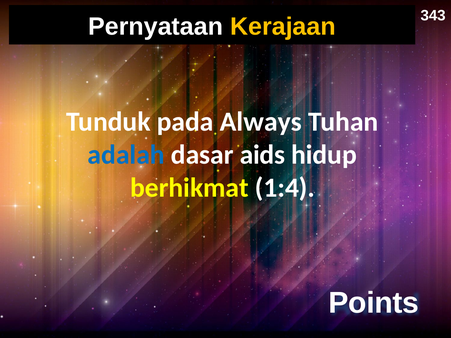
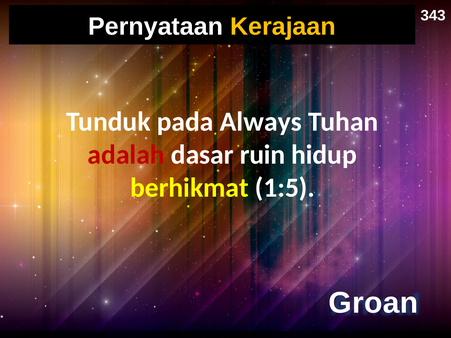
adalah colour: blue -> red (126, 155)
aids: aids -> ruin (262, 155)
1:4: 1:4 -> 1:5 (285, 188)
Points: Points -> Groan (373, 303)
